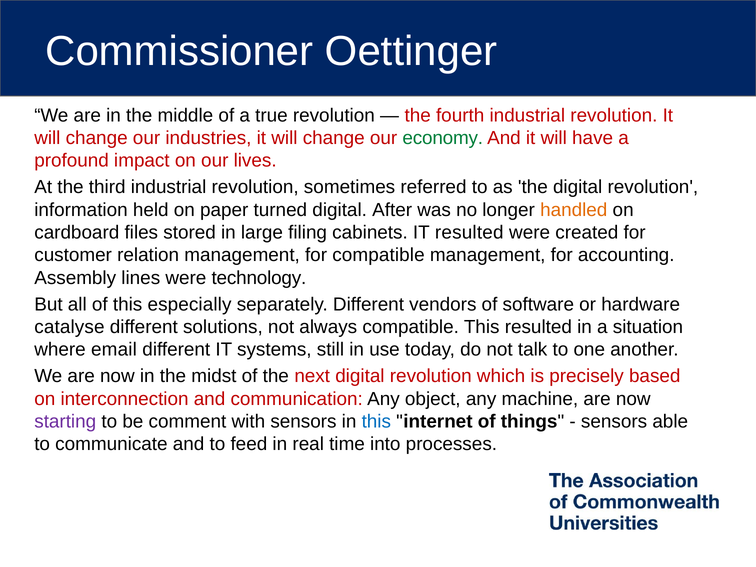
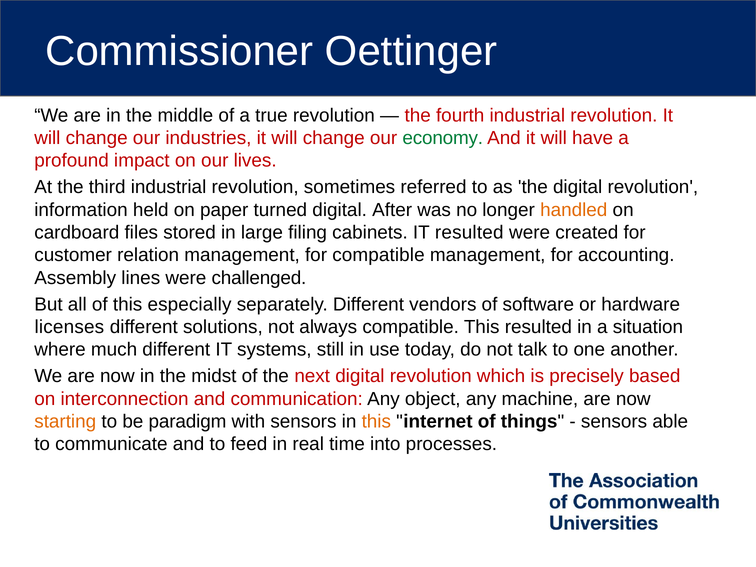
technology: technology -> challenged (259, 278)
catalyse: catalyse -> licenses (69, 327)
email: email -> much (114, 350)
starting colour: purple -> orange (65, 422)
comment: comment -> paradigm (188, 422)
this colour: blue -> orange (376, 422)
